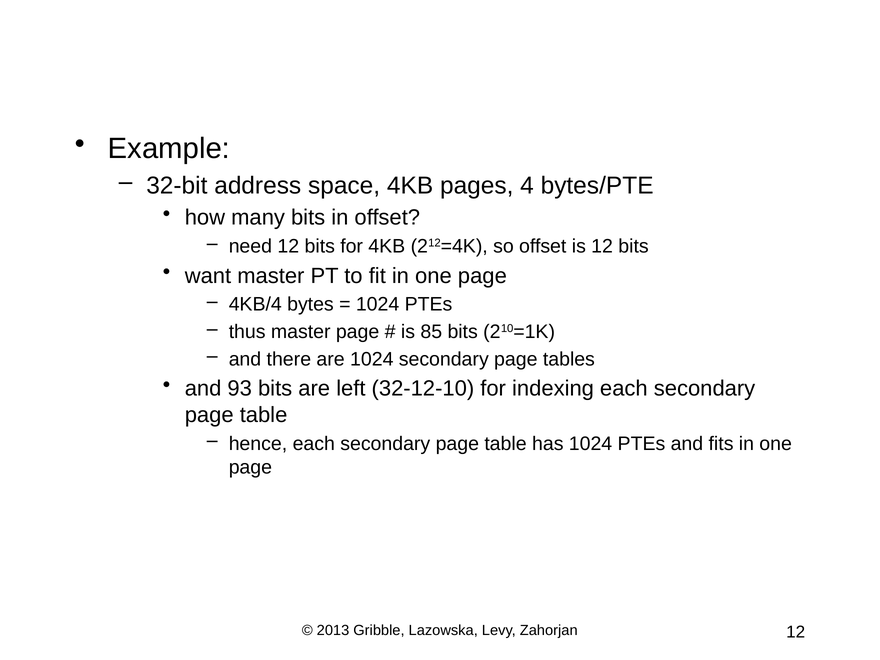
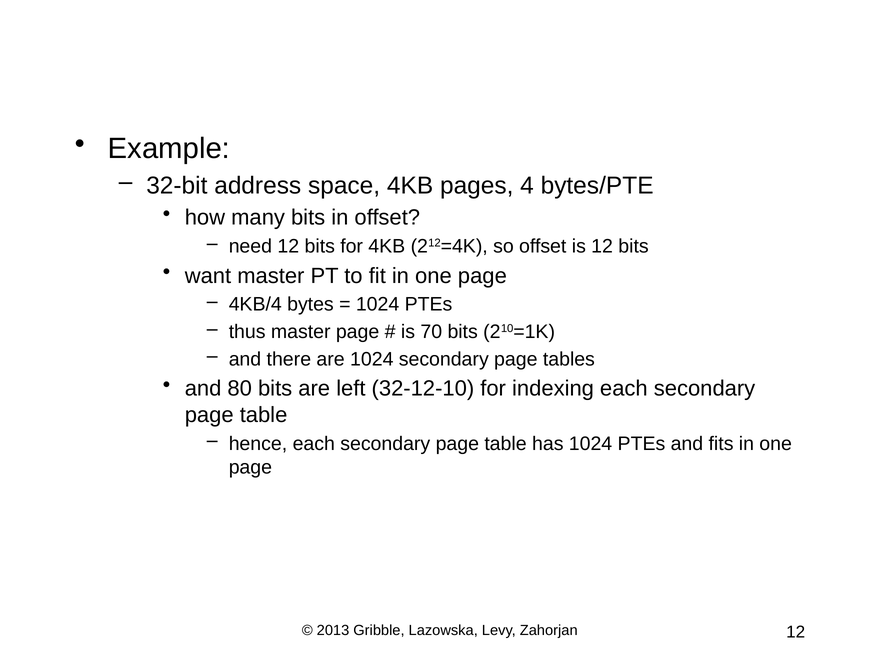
85: 85 -> 70 (431, 332)
93: 93 -> 80 (240, 389)
